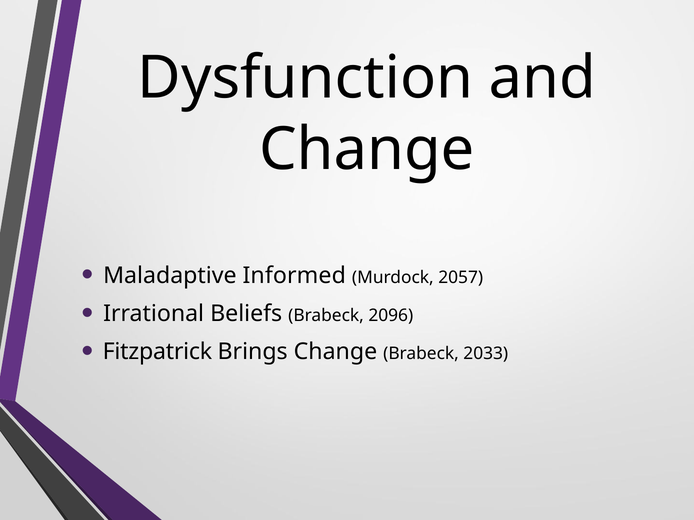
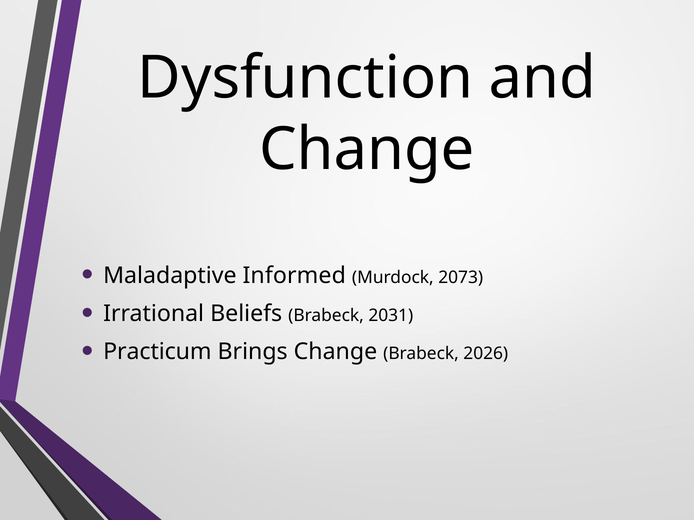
2057: 2057 -> 2073 (461, 278)
2096: 2096 -> 2031 (391, 316)
Fitzpatrick: Fitzpatrick -> Practicum (157, 352)
2033: 2033 -> 2026 (486, 354)
